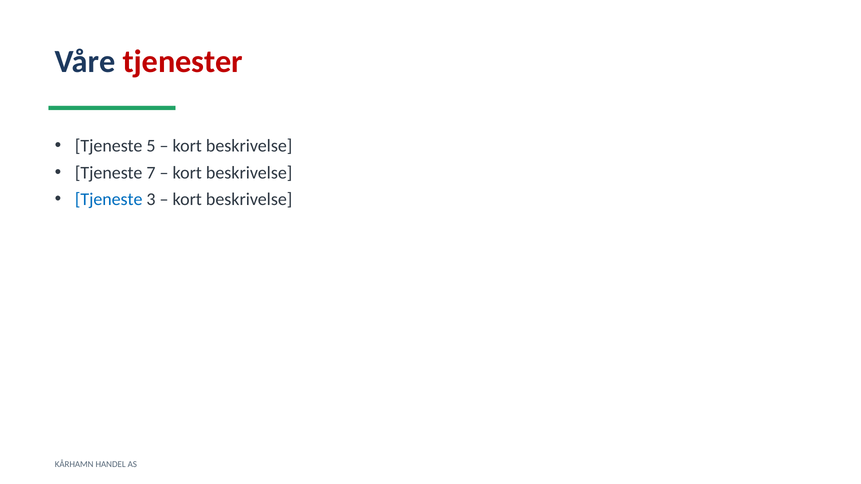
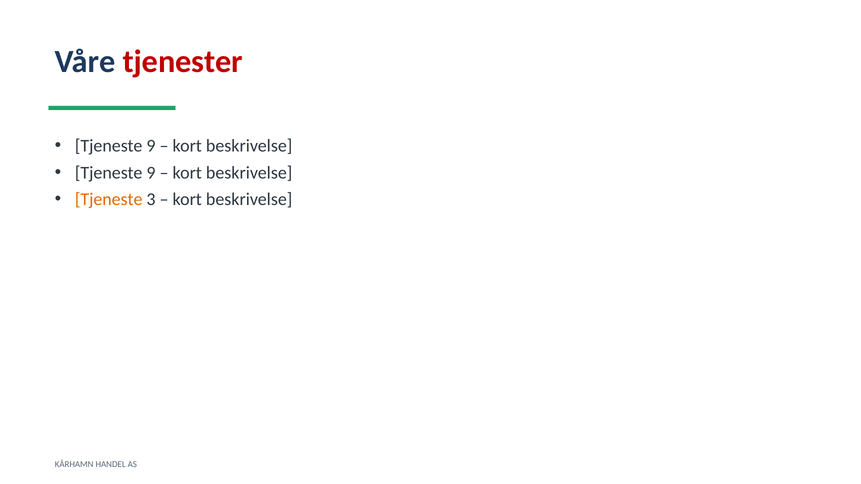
5: 5 -> 9 (151, 146)
7: 7 -> 9 (151, 173)
Tjeneste colour: blue -> orange (109, 200)
